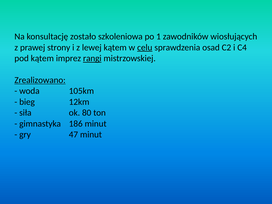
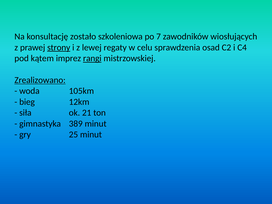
1: 1 -> 7 (159, 37)
strony underline: none -> present (59, 47)
lewej kątem: kątem -> regaty (115, 47)
celu underline: present -> none (145, 47)
80: 80 -> 21 (87, 113)
186: 186 -> 389 (76, 124)
47: 47 -> 25 (73, 134)
